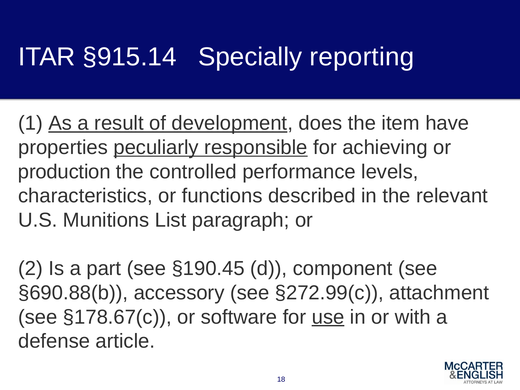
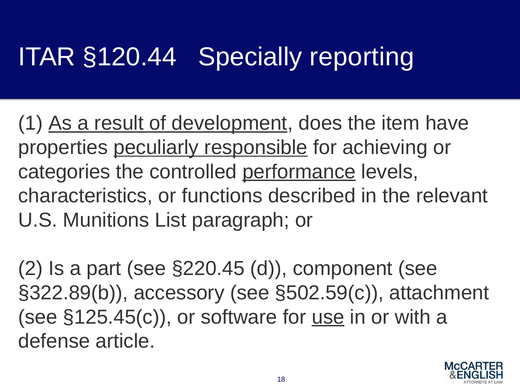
§915.14: §915.14 -> §120.44 (130, 57)
production: production -> categories (64, 172)
performance underline: none -> present (299, 172)
§190.45: §190.45 -> §220.45 (208, 268)
§690.88(b: §690.88(b -> §322.89(b (73, 293)
§272.99(c: §272.99(c -> §502.59(c (329, 293)
§178.67(c: §178.67(c -> §125.45(c (117, 317)
